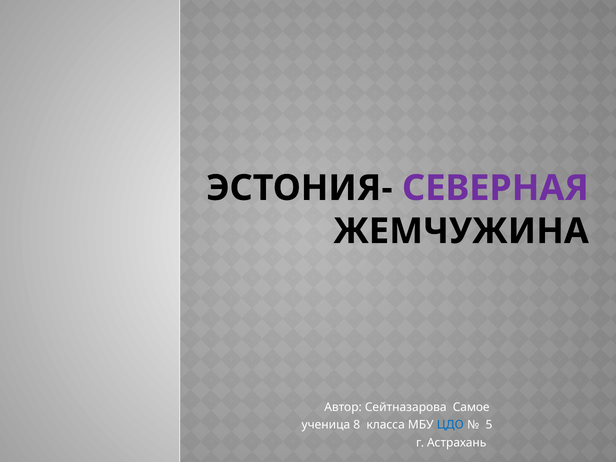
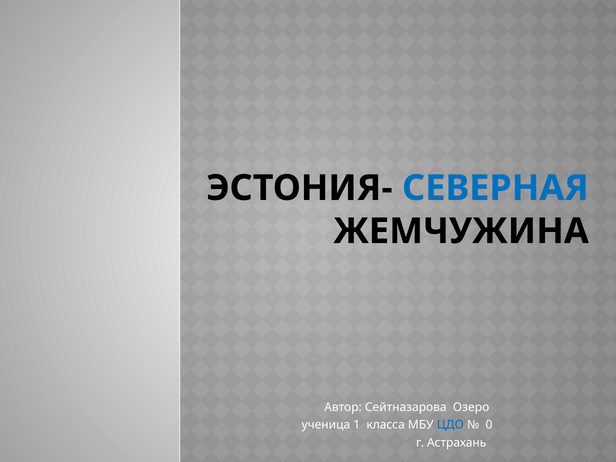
СЕВЕРНАЯ colour: purple -> blue (495, 188)
Самое: Самое -> Озеро (471, 407)
8: 8 -> 1 (357, 425)
5: 5 -> 0 (489, 425)
